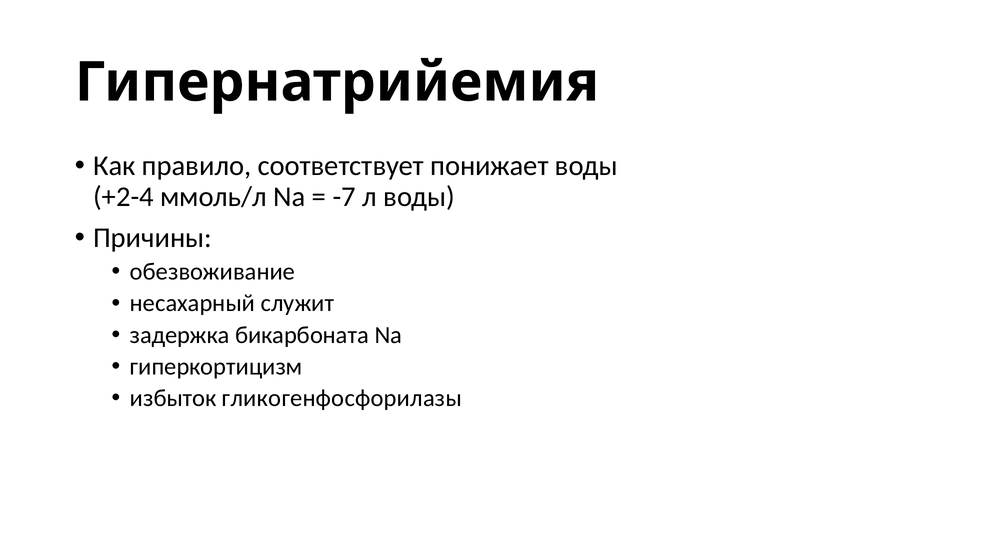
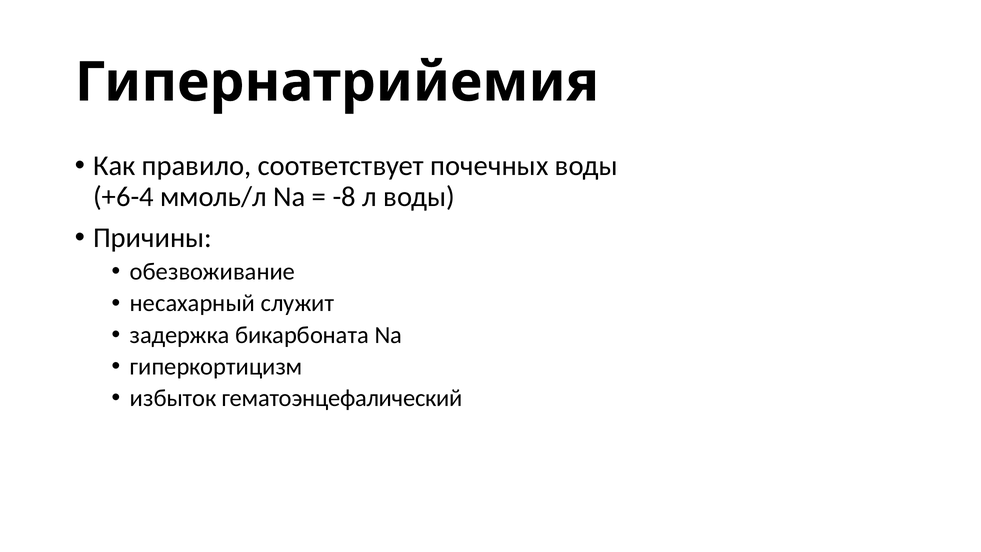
понижает: понижает -> почечных (489, 166)
+2-4: +2-4 -> +6-4 (123, 197)
-7: -7 -> -8 (344, 197)
гликогенфосфорилазы: гликогенфосфорилазы -> гематоэнцефалический (342, 398)
